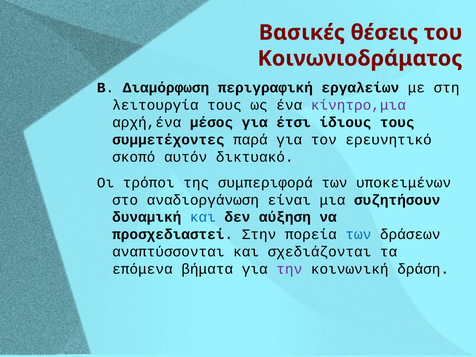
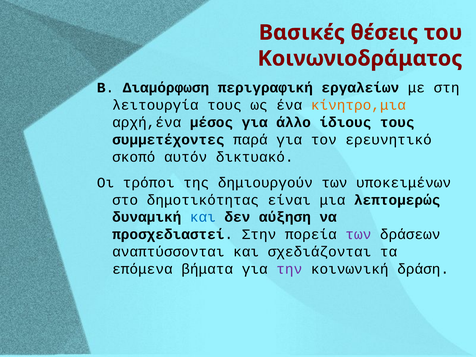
κίνητρο,μια colour: purple -> orange (358, 105)
έτσι: έτσι -> άλλο (294, 122)
συμπεριφορά: συμπεριφορά -> δημιουργούν (265, 183)
αναδιοργάνωση: αναδιοργάνωση -> δημοτικότητας (203, 200)
συζητήσουν: συζητήσουν -> λεπτομερώς (397, 200)
των colour: blue -> purple (358, 234)
